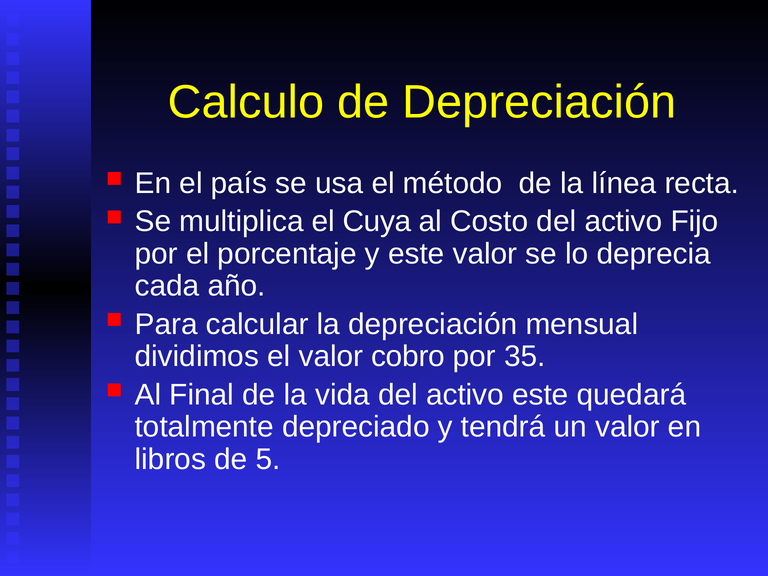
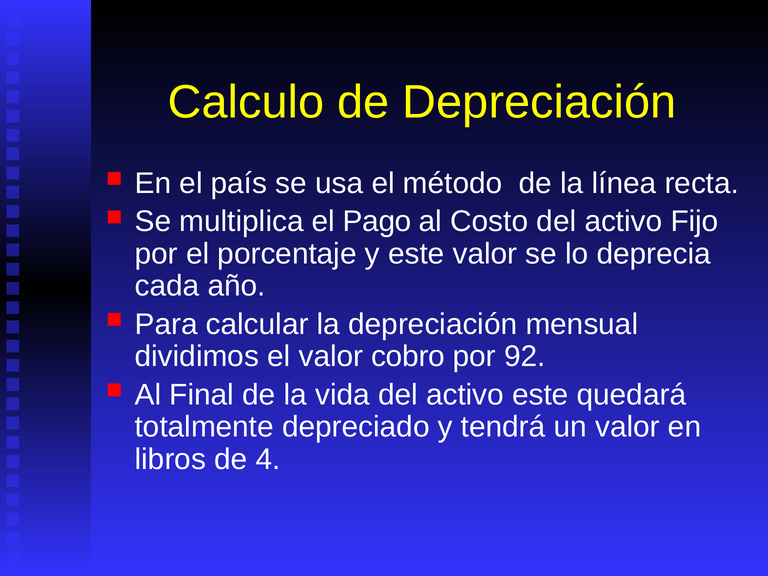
Cuya: Cuya -> Pago (377, 222)
35: 35 -> 92 (525, 357)
5: 5 -> 4 (268, 459)
